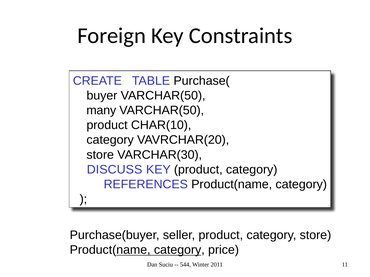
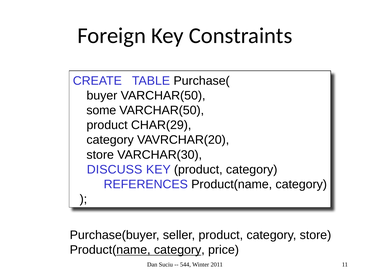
many: many -> some (101, 111)
CHAR(10: CHAR(10 -> CHAR(29 (161, 125)
